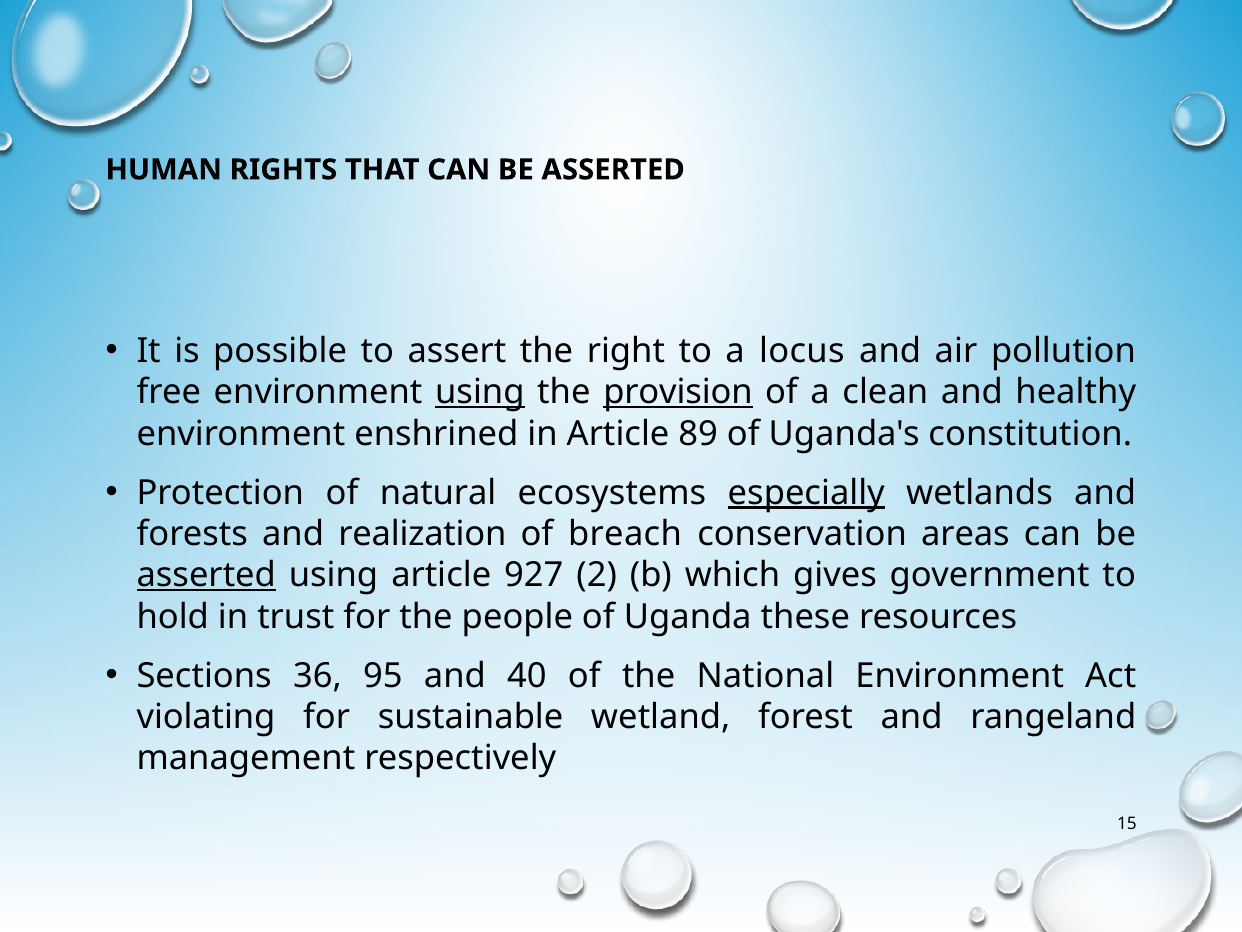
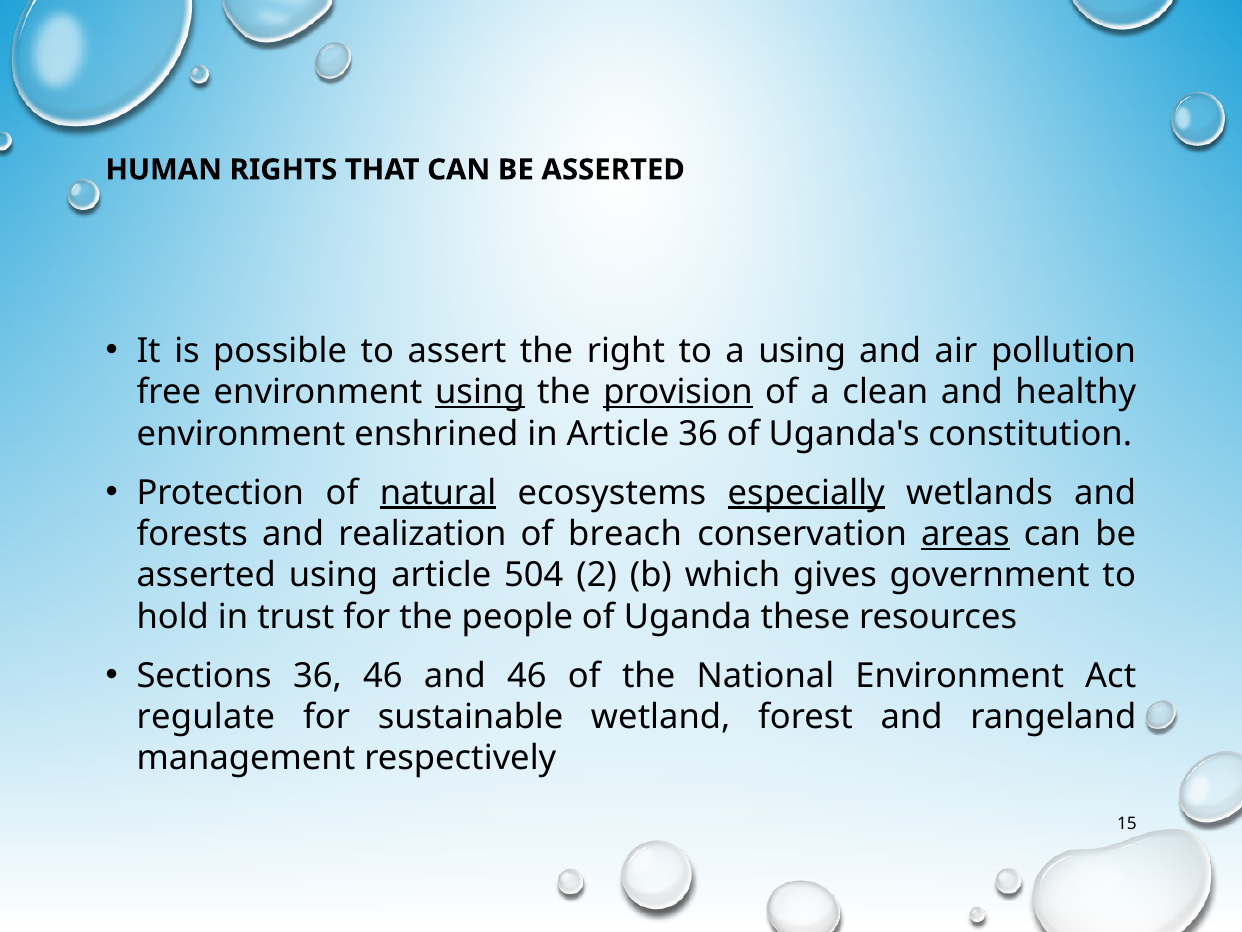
a locus: locus -> using (802, 351)
Article 89: 89 -> 36 (698, 434)
natural underline: none -> present (438, 492)
areas underline: none -> present (965, 534)
asserted underline: present -> none (206, 575)
927: 927 -> 504 (534, 575)
36 95: 95 -> 46 (383, 675)
and 40: 40 -> 46 (527, 675)
violating: violating -> regulate (206, 717)
